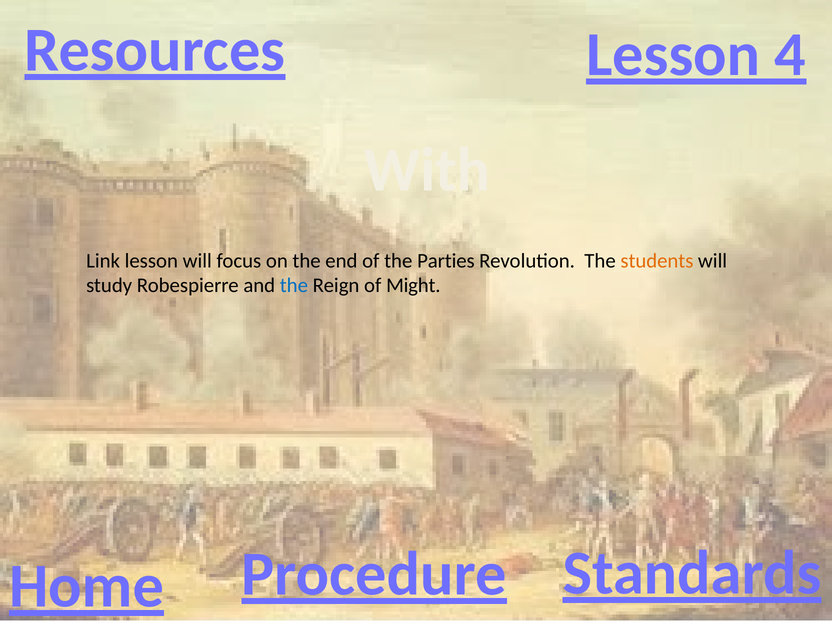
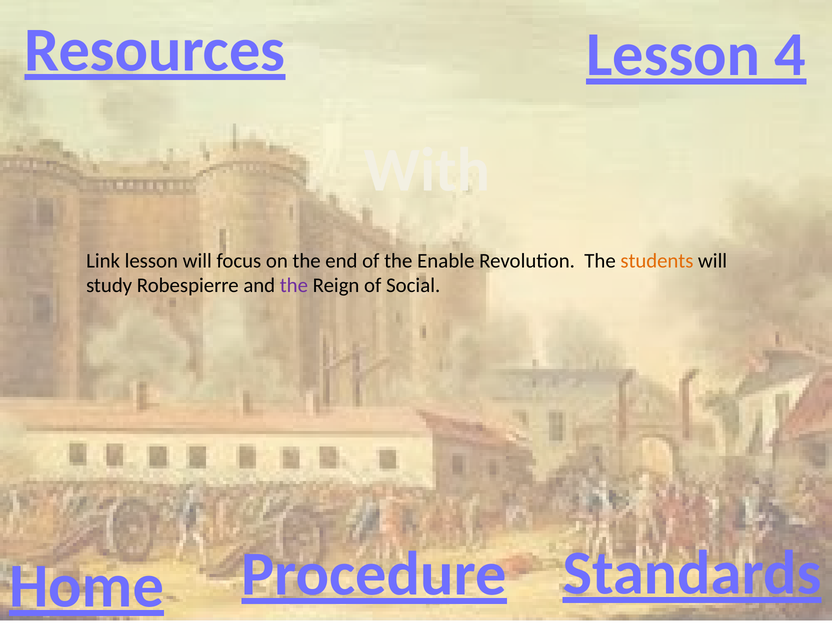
Parties: Parties -> Enable (446, 261)
the colour: blue -> purple (294, 286)
Might: Might -> Social (413, 286)
